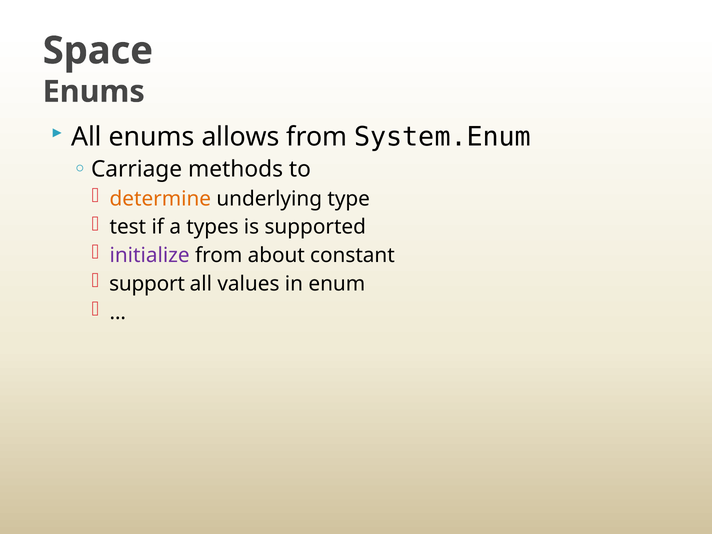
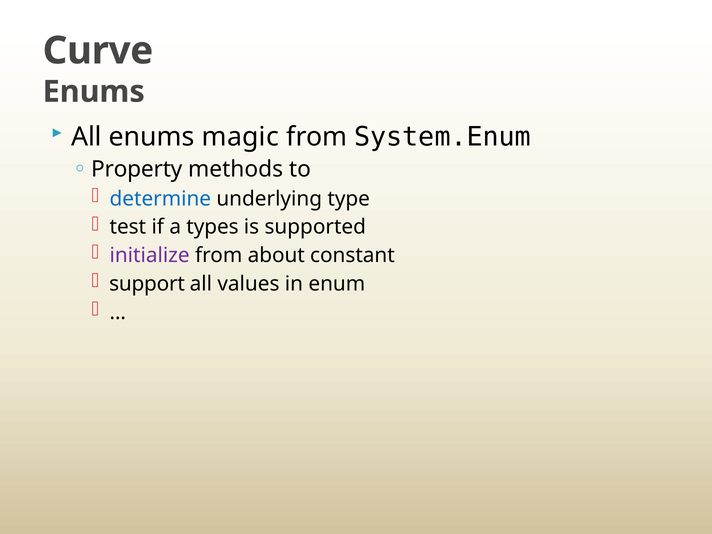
Space: Space -> Curve (98, 51)
allows: allows -> magic (240, 137)
Carriage: Carriage -> Property (137, 169)
determine colour: orange -> blue (160, 199)
